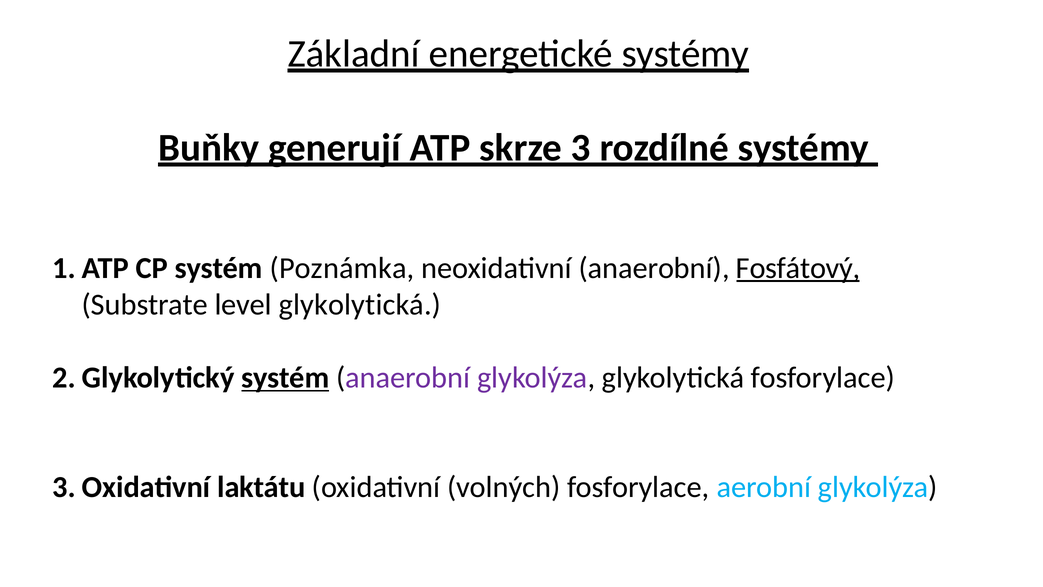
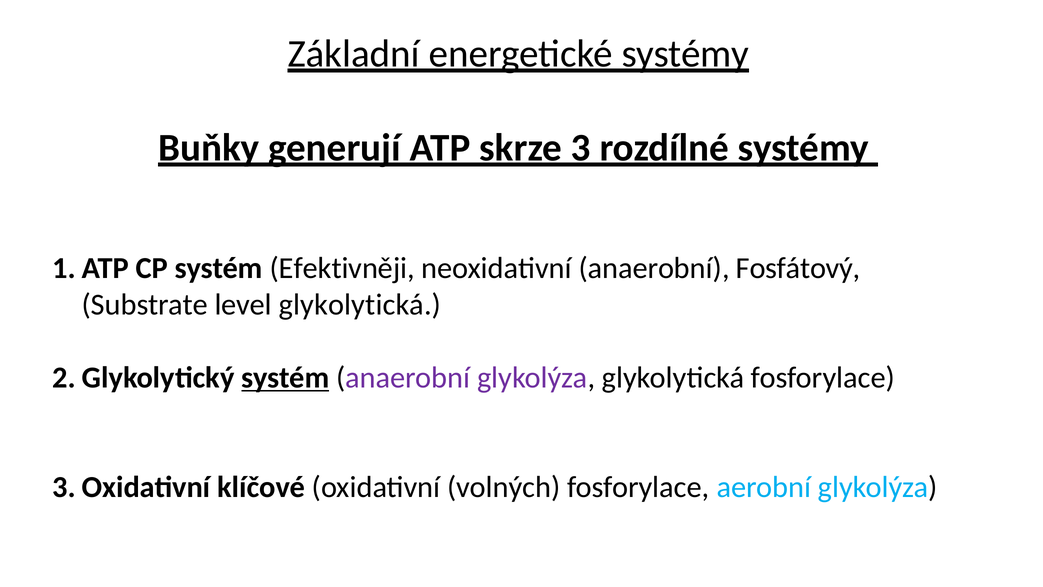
Poznámka: Poznámka -> Efektivněji (342, 268)
Fosfátový underline: present -> none (798, 268)
laktátu: laktátu -> klíčové (261, 487)
